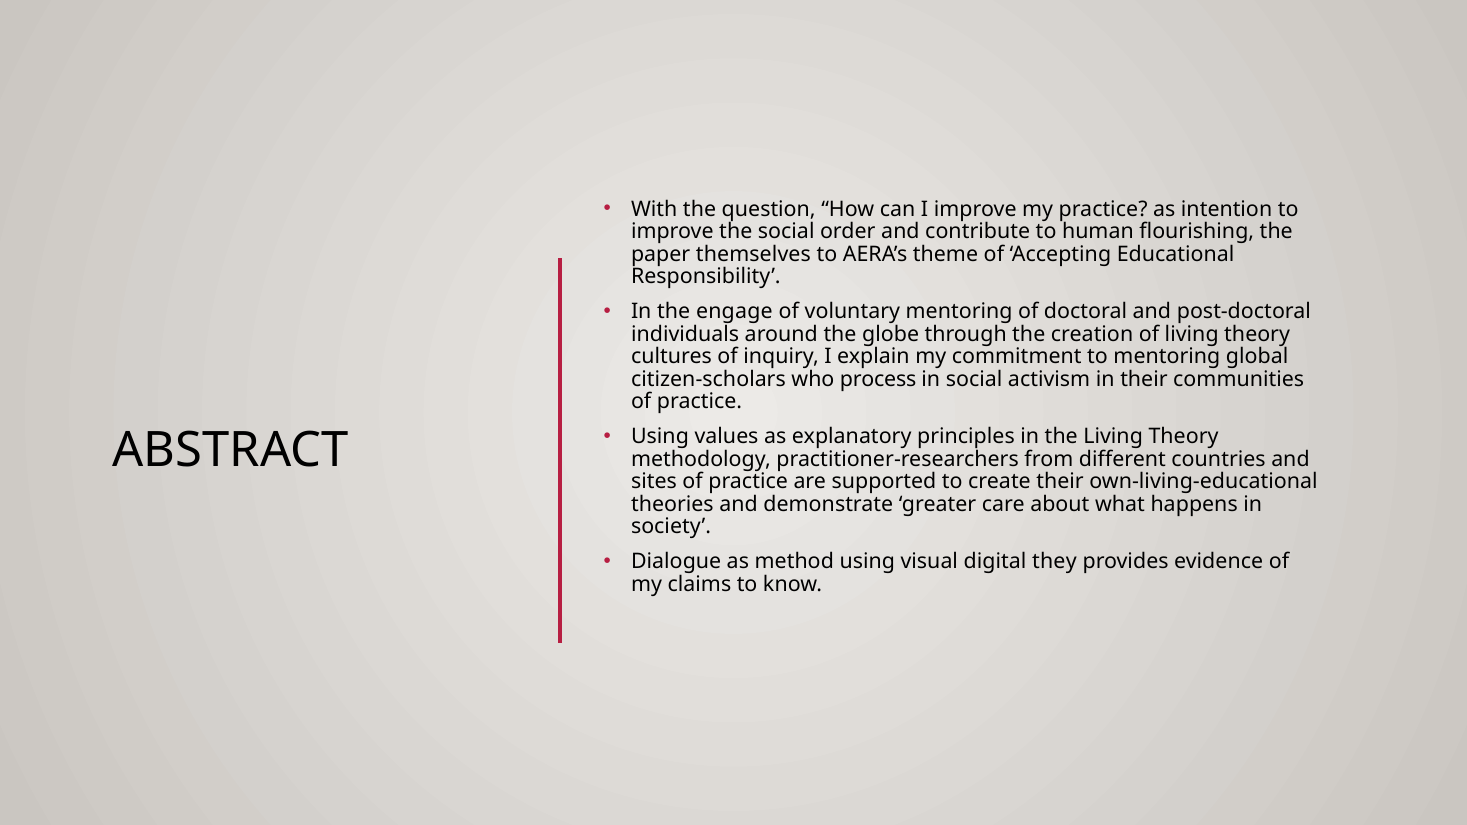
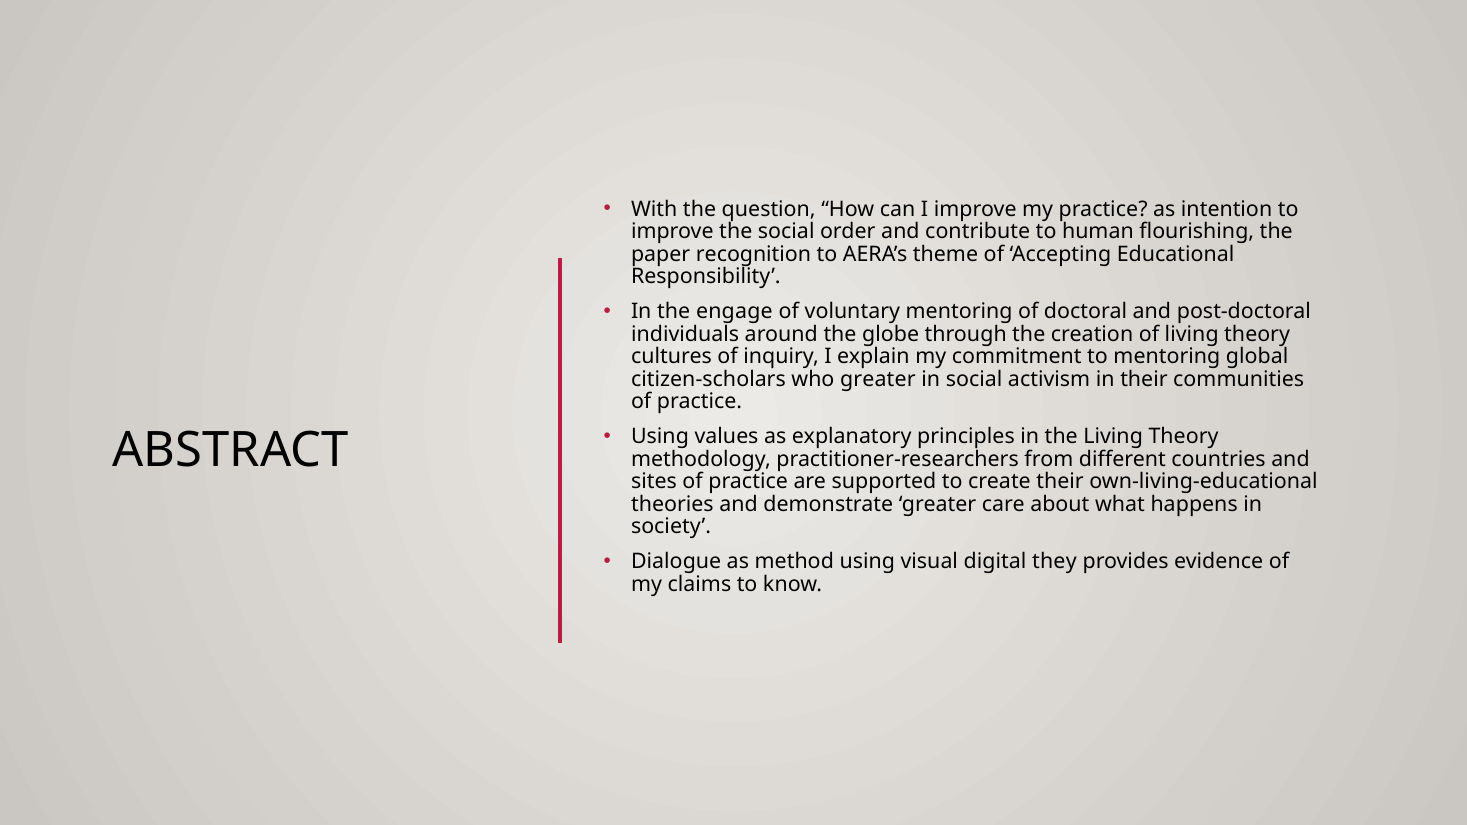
themselves: themselves -> recognition (753, 254)
who process: process -> greater (878, 379)
